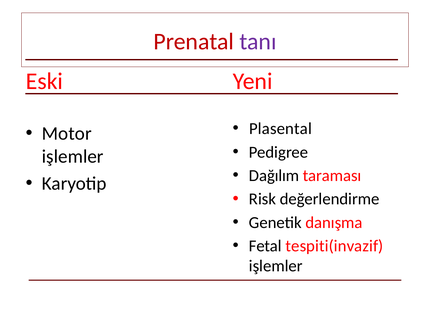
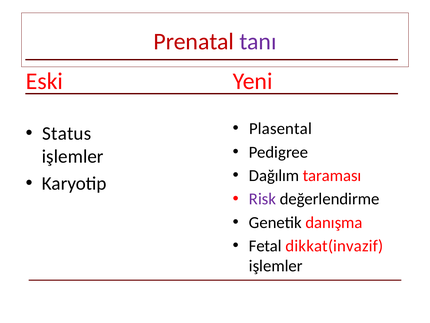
Motor: Motor -> Status (67, 133)
Risk colour: black -> purple (262, 199)
tespiti(invazif: tespiti(invazif -> dikkat(invazif (334, 246)
